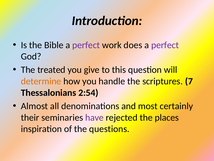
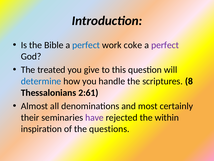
perfect colour: purple -> blue (86, 45)
does: does -> coke (133, 45)
determine colour: orange -> blue (41, 81)
7: 7 -> 8 (189, 81)
2:54: 2:54 -> 2:61 (88, 92)
places: places -> within (167, 117)
